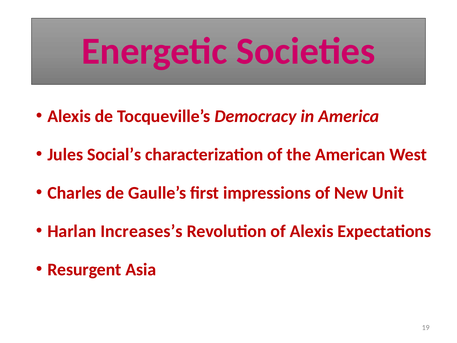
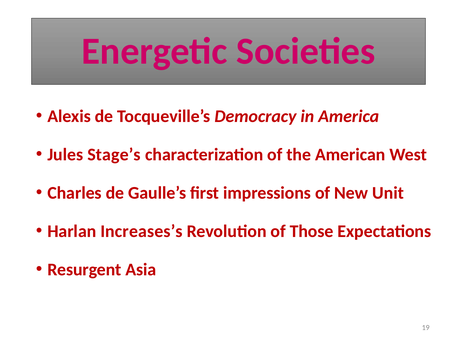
Social’s: Social’s -> Stage’s (114, 154)
of Alexis: Alexis -> Those (312, 231)
